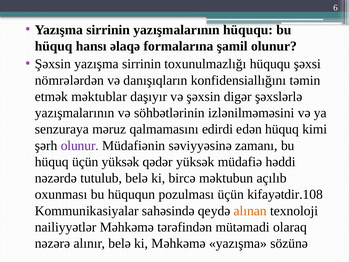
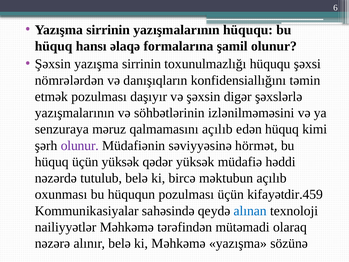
etmək məktublar: məktublar -> pozulması (99, 97)
qalmamasını edirdi: edirdi -> açılıb (217, 129)
zamanı: zamanı -> hörmət (256, 145)
kifayətdir.108: kifayətdir.108 -> kifayətdir.459 (285, 194)
alınan colour: orange -> blue (250, 211)
